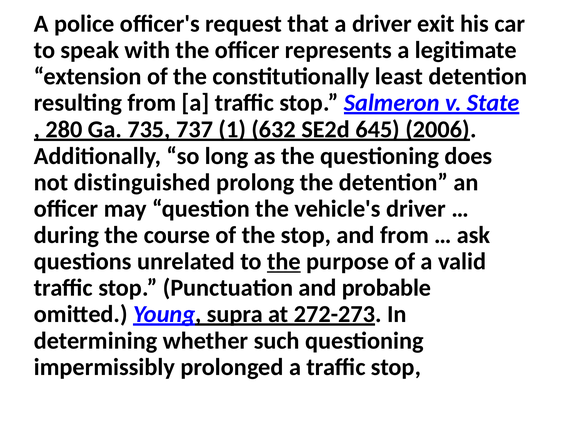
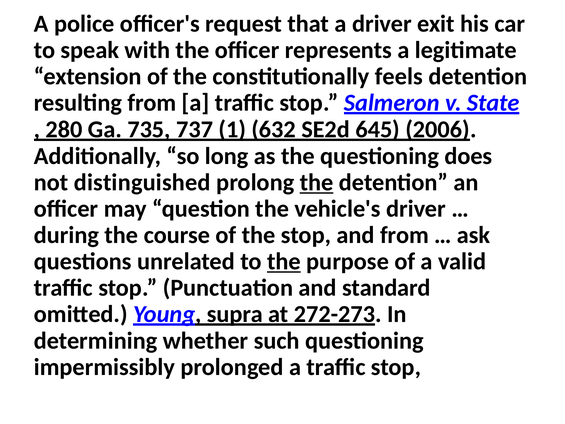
least: least -> feels (399, 76)
the underline: none -> present (317, 182)
probable: probable -> standard (386, 288)
